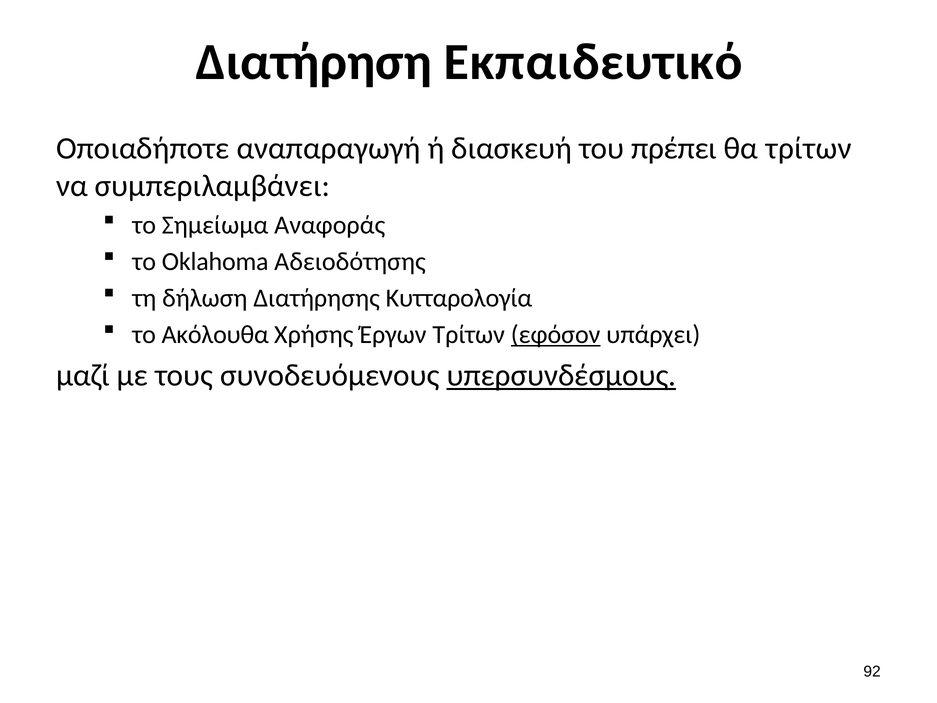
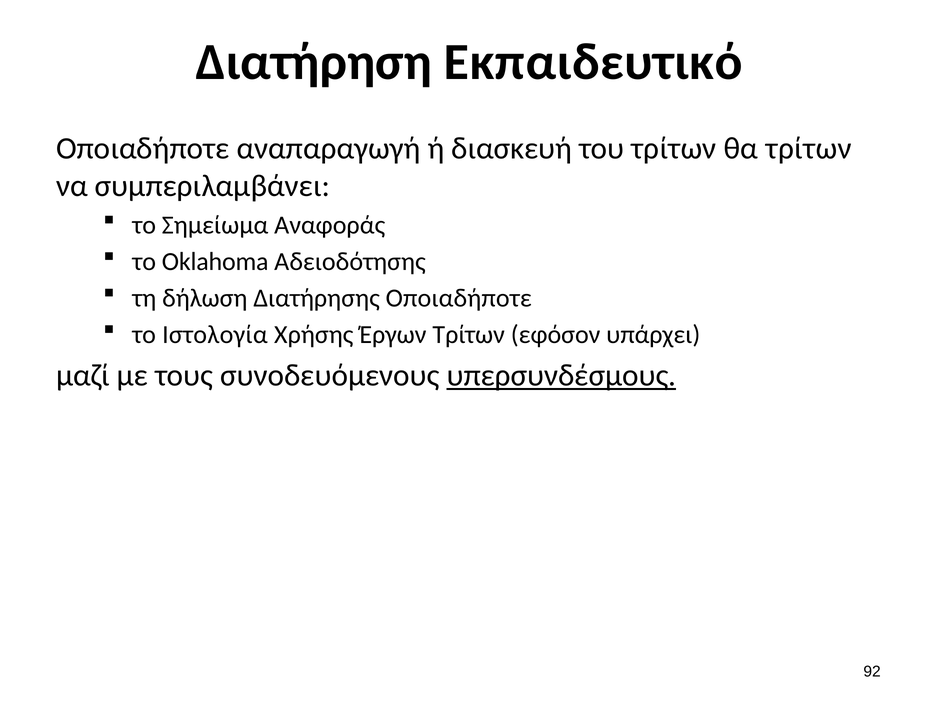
του πρέπει: πρέπει -> τρίτων (674, 148)
Διατήρησης Κυτταρολογία: Κυτταρολογία -> Οποιαδήποτε (459, 298)
Ακόλουθα: Ακόλουθα -> Ιστολογία (215, 334)
εφόσον underline: present -> none (556, 334)
